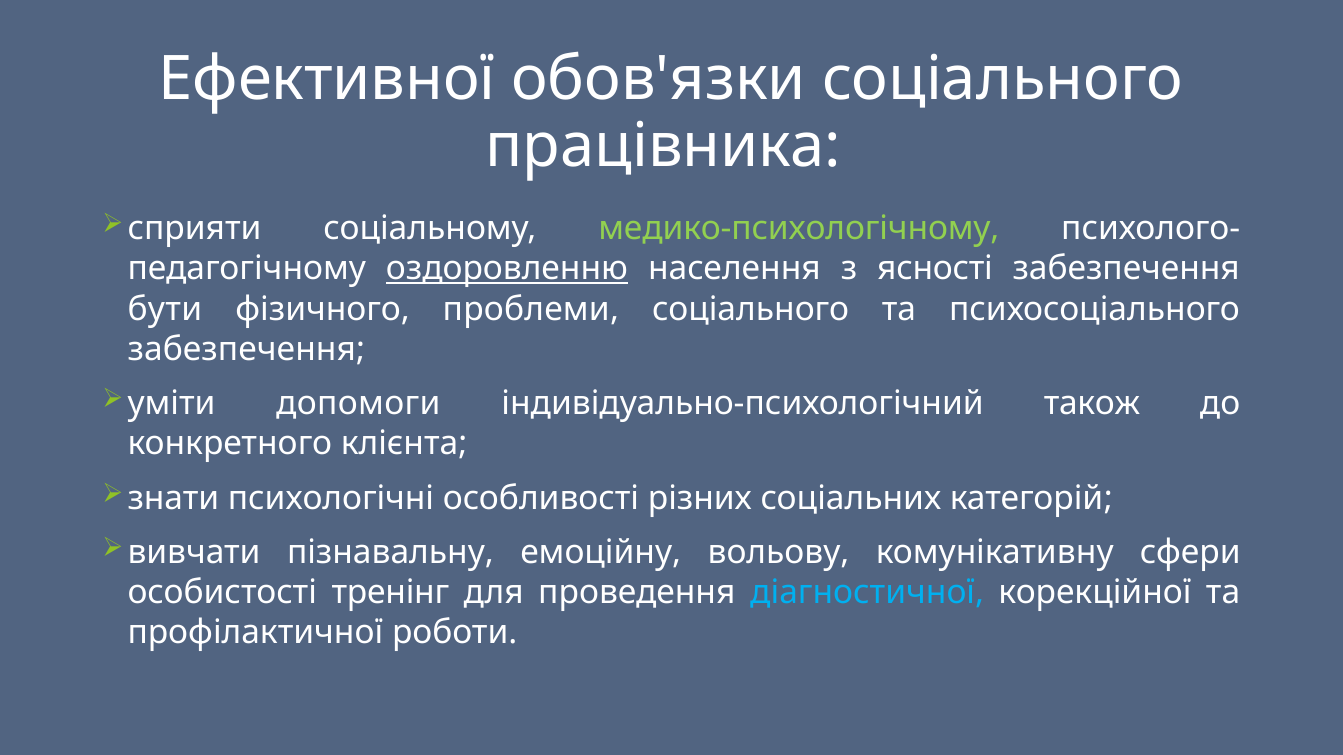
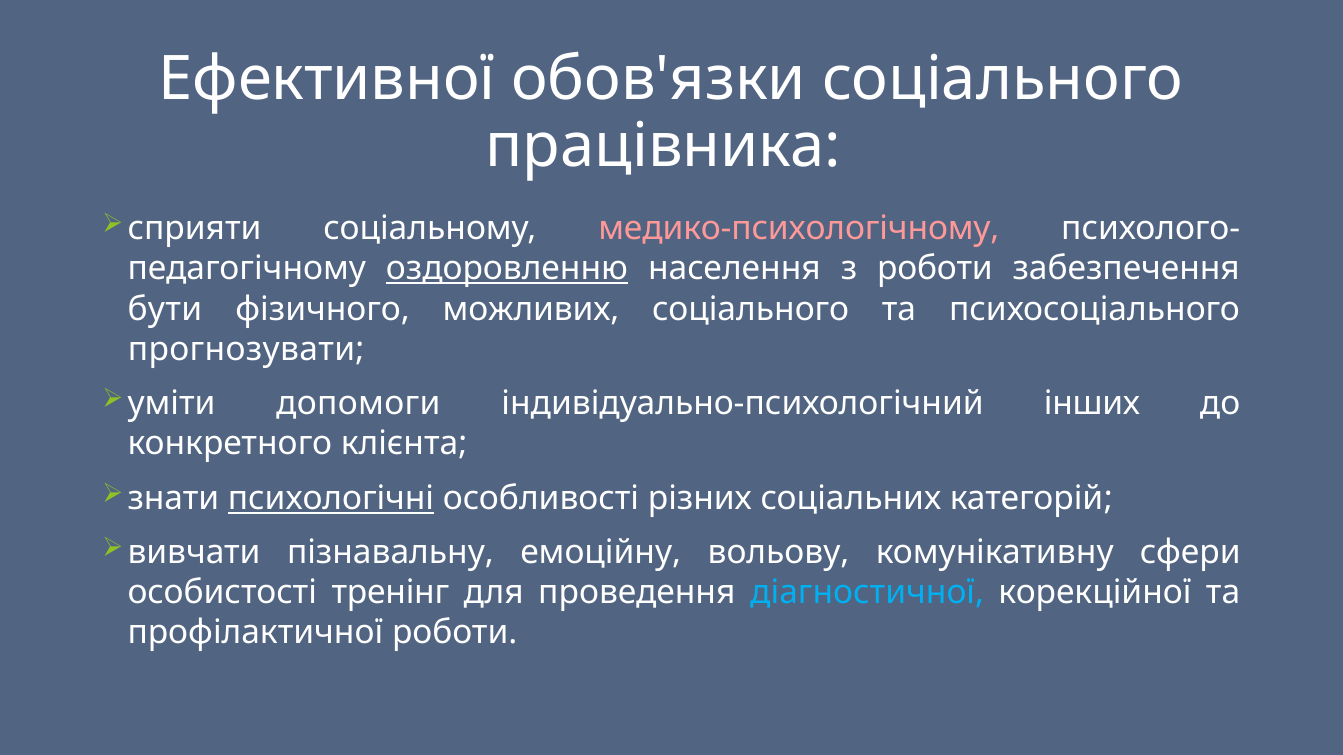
медико-психологічному colour: light green -> pink (799, 229)
з ясності: ясності -> роботи (935, 269)
проблеми: проблеми -> можливих (531, 309)
забезпечення: забезпечення -> прогнозувати (246, 349)
також: також -> інших (1092, 404)
психологічні underline: none -> present (331, 498)
